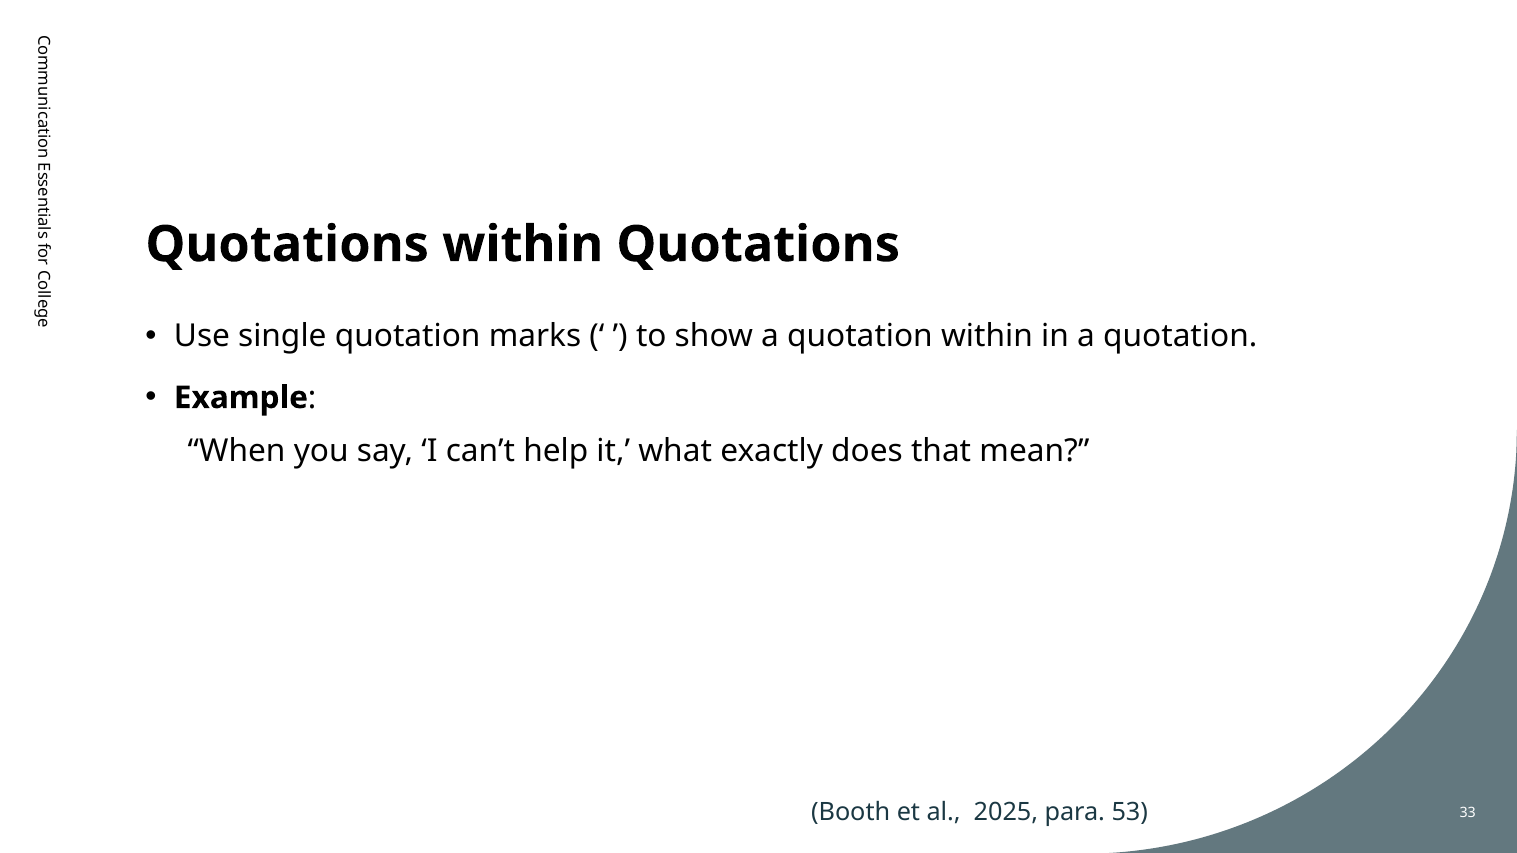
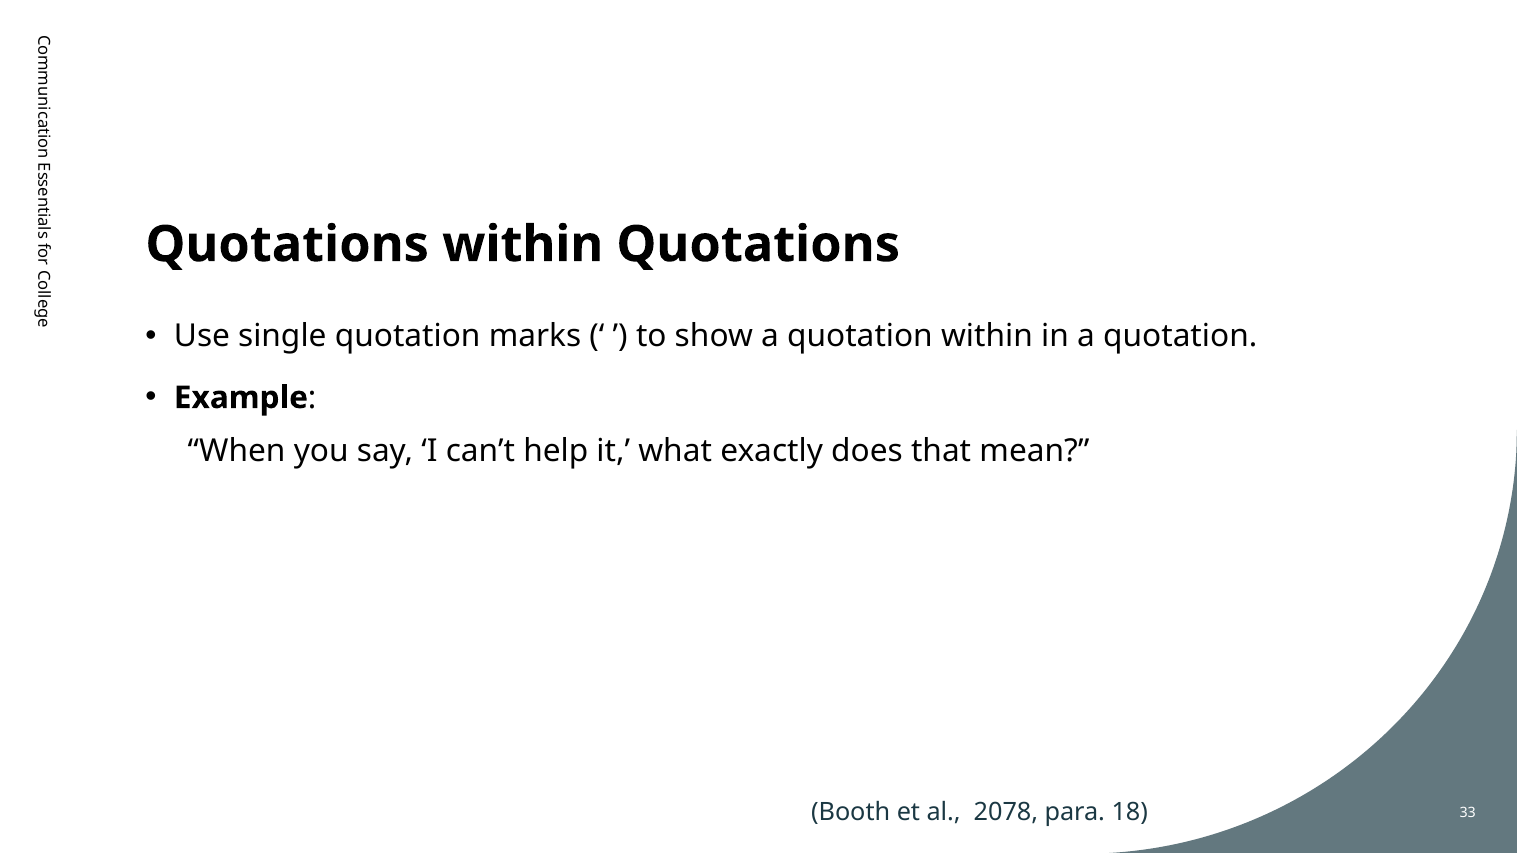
2025: 2025 -> 2078 (1006, 813)
53: 53 -> 18 (1130, 813)
